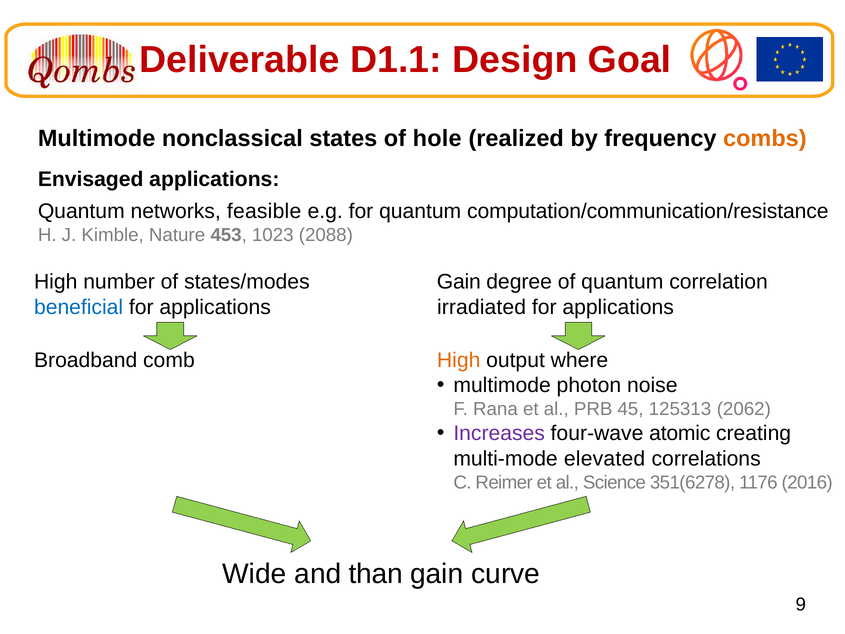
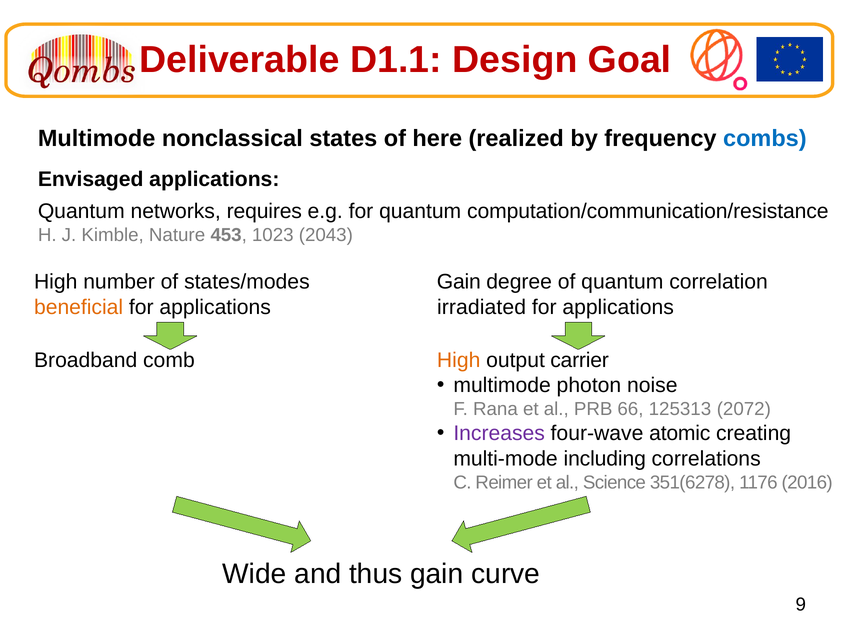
hole: hole -> here (437, 138)
combs colour: orange -> blue (765, 138)
feasible: feasible -> requires (264, 211)
2088: 2088 -> 2043 (326, 235)
beneficial colour: blue -> orange (79, 307)
where: where -> carrier (580, 360)
45: 45 -> 66 (630, 409)
2062: 2062 -> 2072 (744, 409)
elevated: elevated -> including (605, 459)
than: than -> thus (376, 574)
